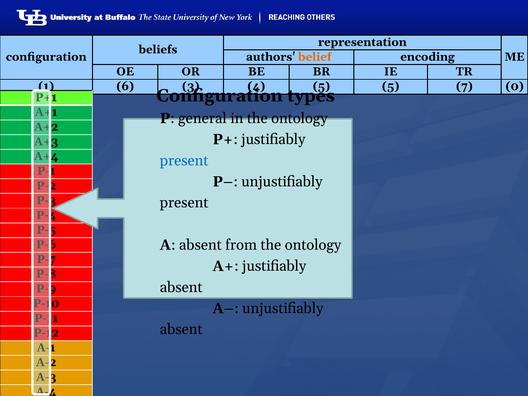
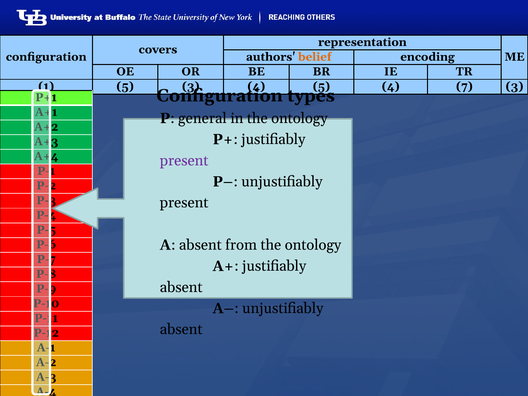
beliefs: beliefs -> covers (158, 49)
6: 6 -> 5 (125, 86)
5: 5 -> 4 (391, 86)
7 0: 0 -> 3 (515, 86)
present colour: blue -> purple (184, 161)
